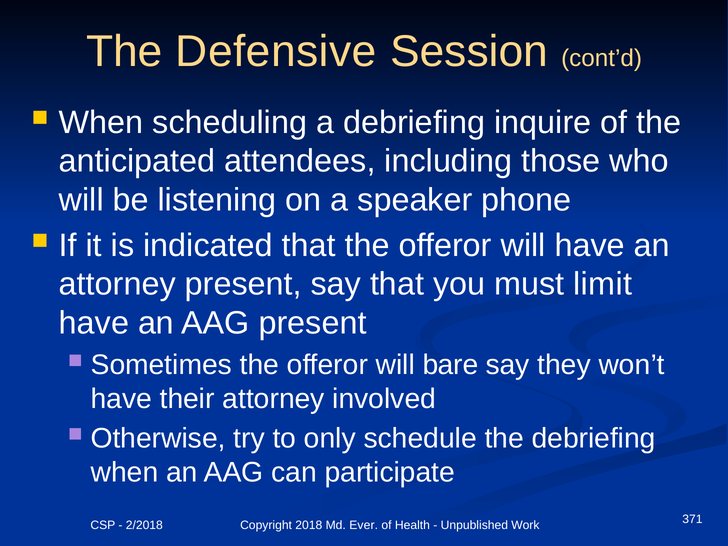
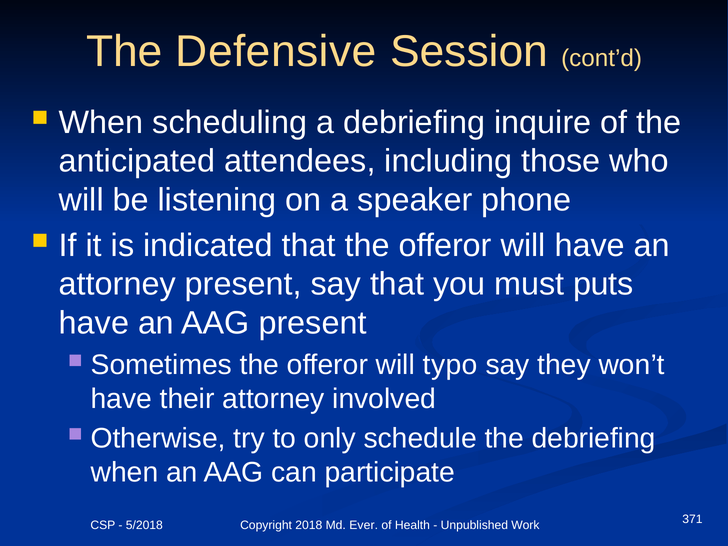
limit: limit -> puts (603, 284)
bare: bare -> typo (450, 365)
2/2018: 2/2018 -> 5/2018 (144, 525)
